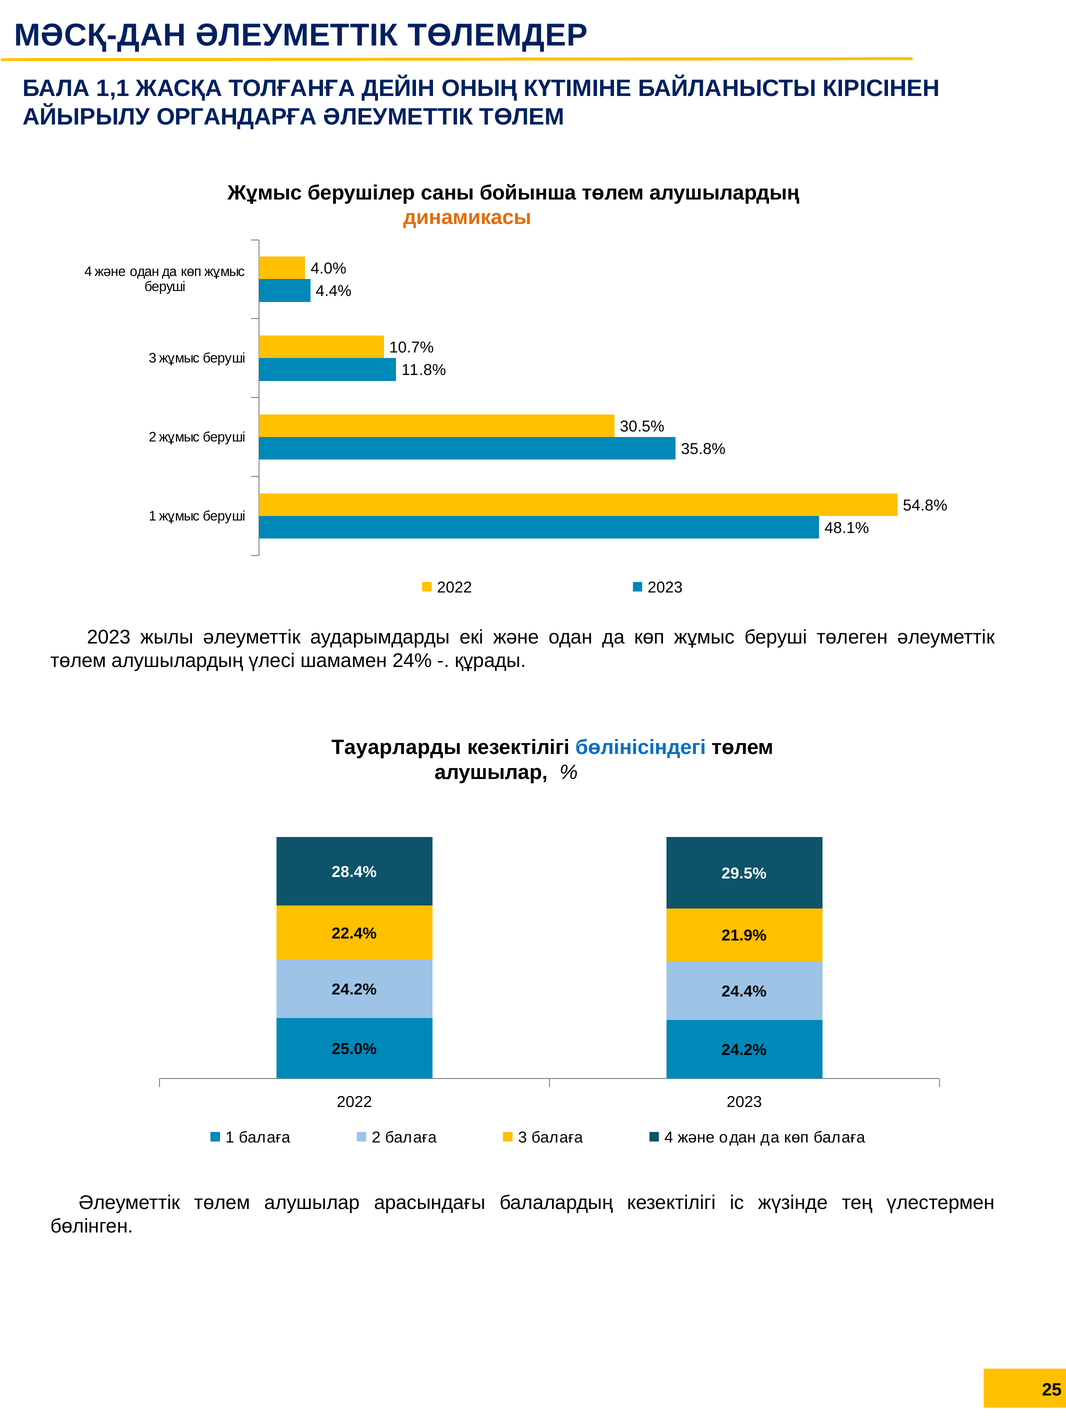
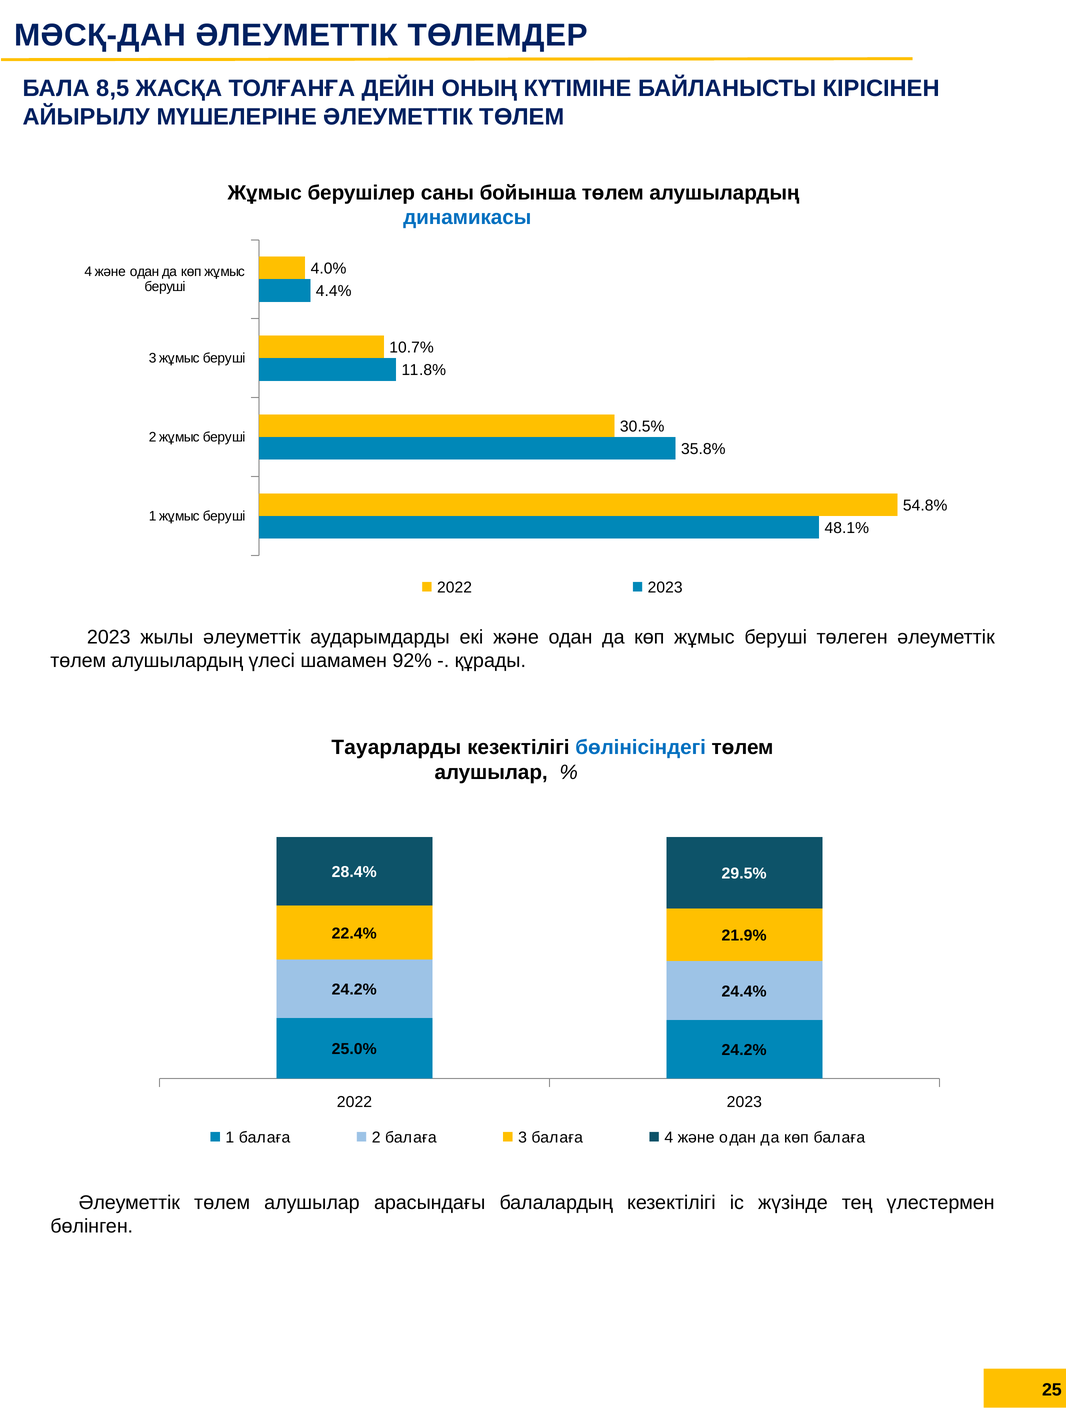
1,1: 1,1 -> 8,5 (113, 89)
ОРГАНДАРҒА: ОРГАНДАРҒА -> МҮШЕЛЕРІНЕ (237, 117)
динамикасы colour: orange -> blue (467, 218)
24%: 24% -> 92% (412, 661)
